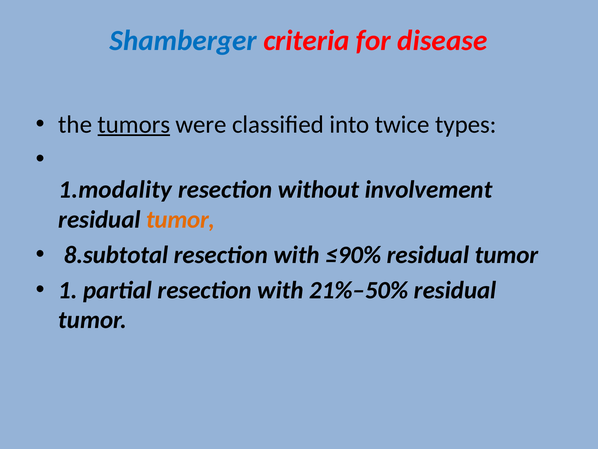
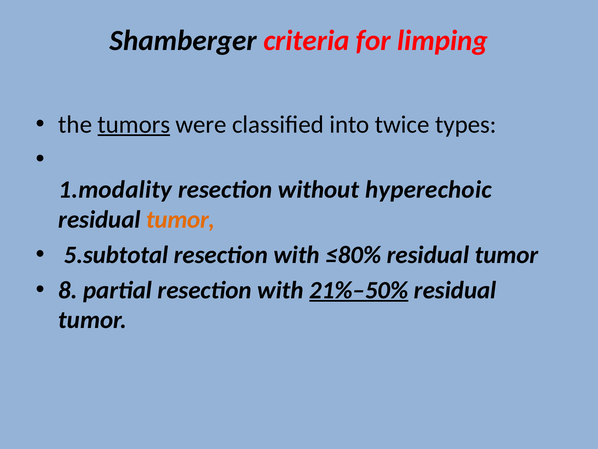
Shamberger colour: blue -> black (183, 40)
disease: disease -> limping (442, 40)
involvement: involvement -> hyperechoic (428, 189)
8.subtotal: 8.subtotal -> 5.subtotal (116, 255)
≤90%: ≤90% -> ≤80% (353, 255)
1: 1 -> 8 (68, 290)
21%–50% underline: none -> present (359, 290)
